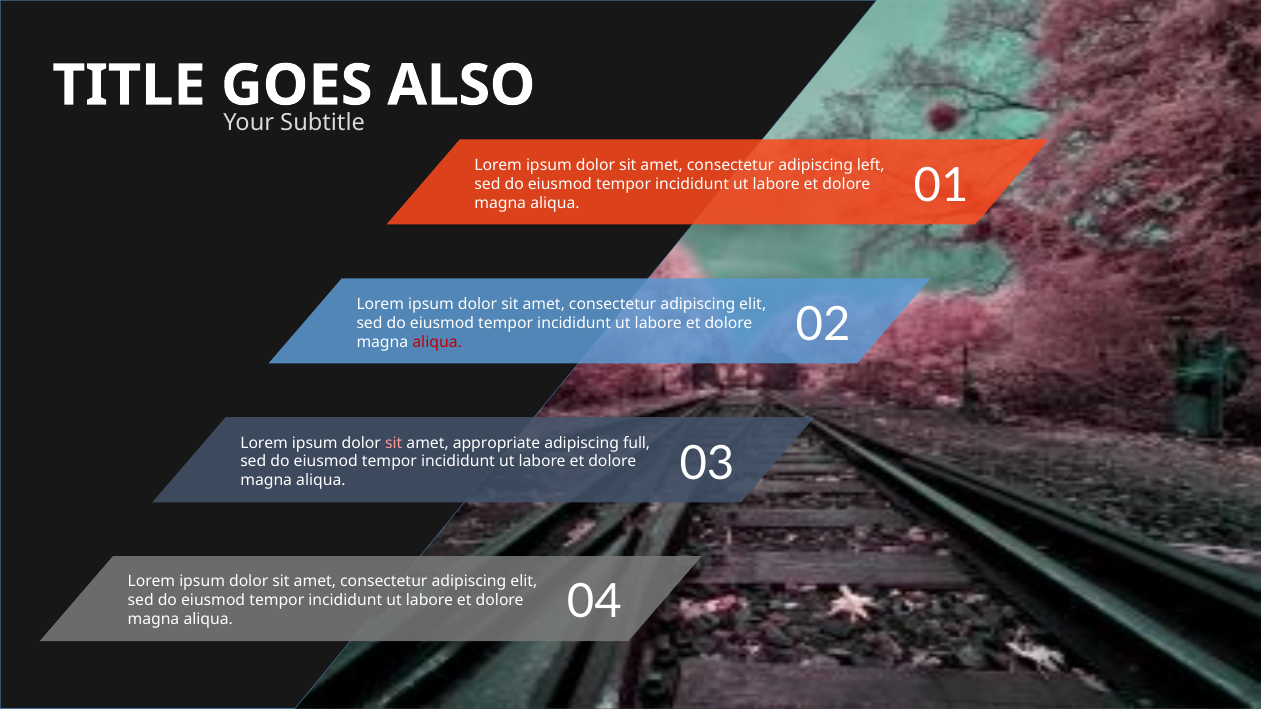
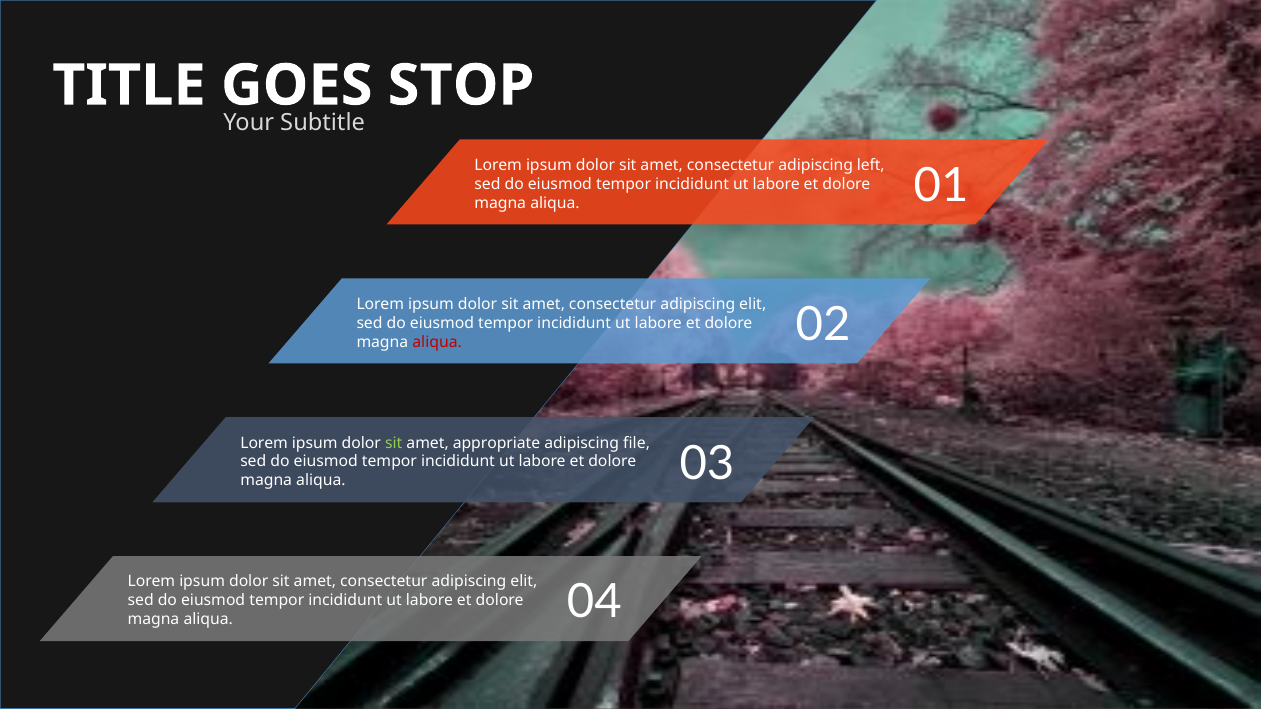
ALSO: ALSO -> STOP (461, 86)
sit colour: pink -> light green (394, 443)
full: full -> file (637, 443)
